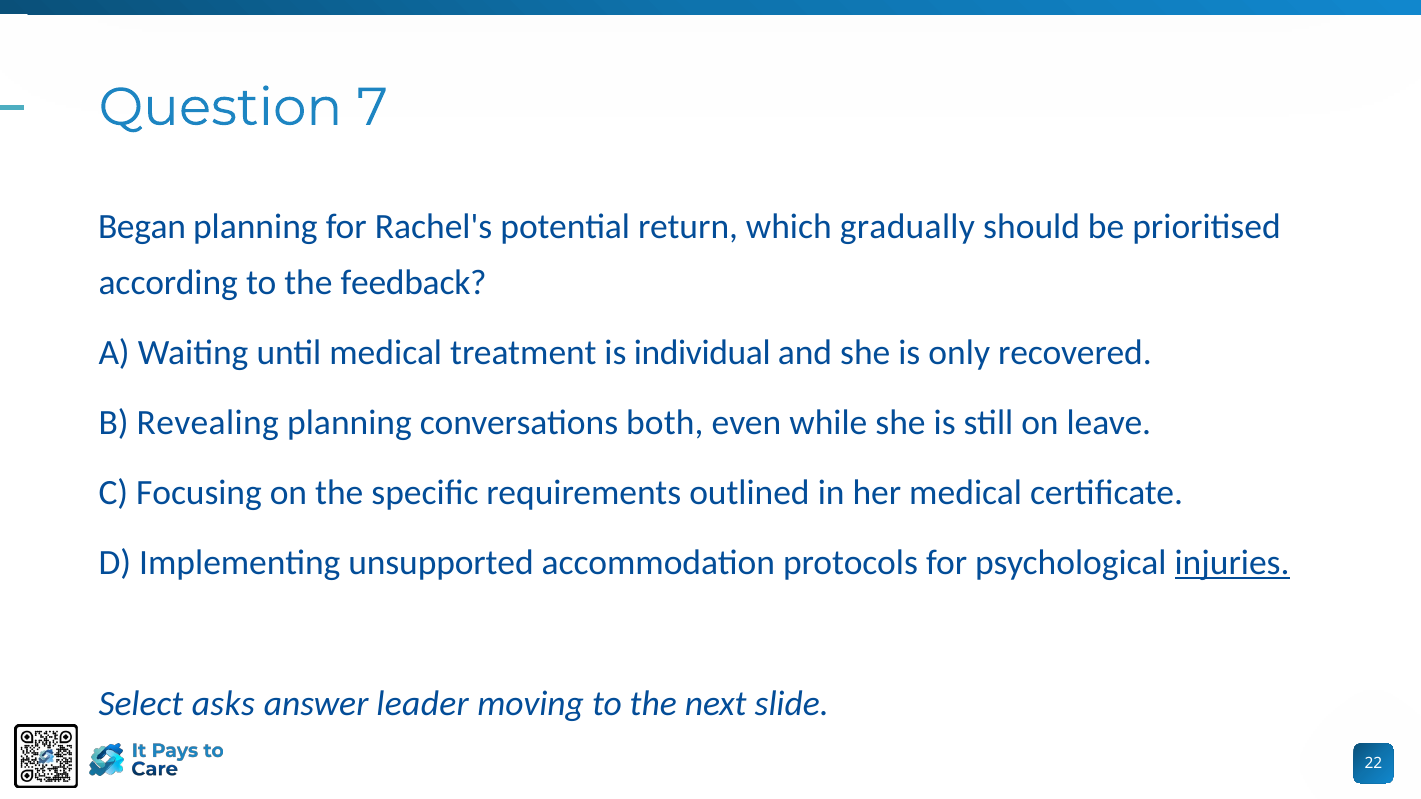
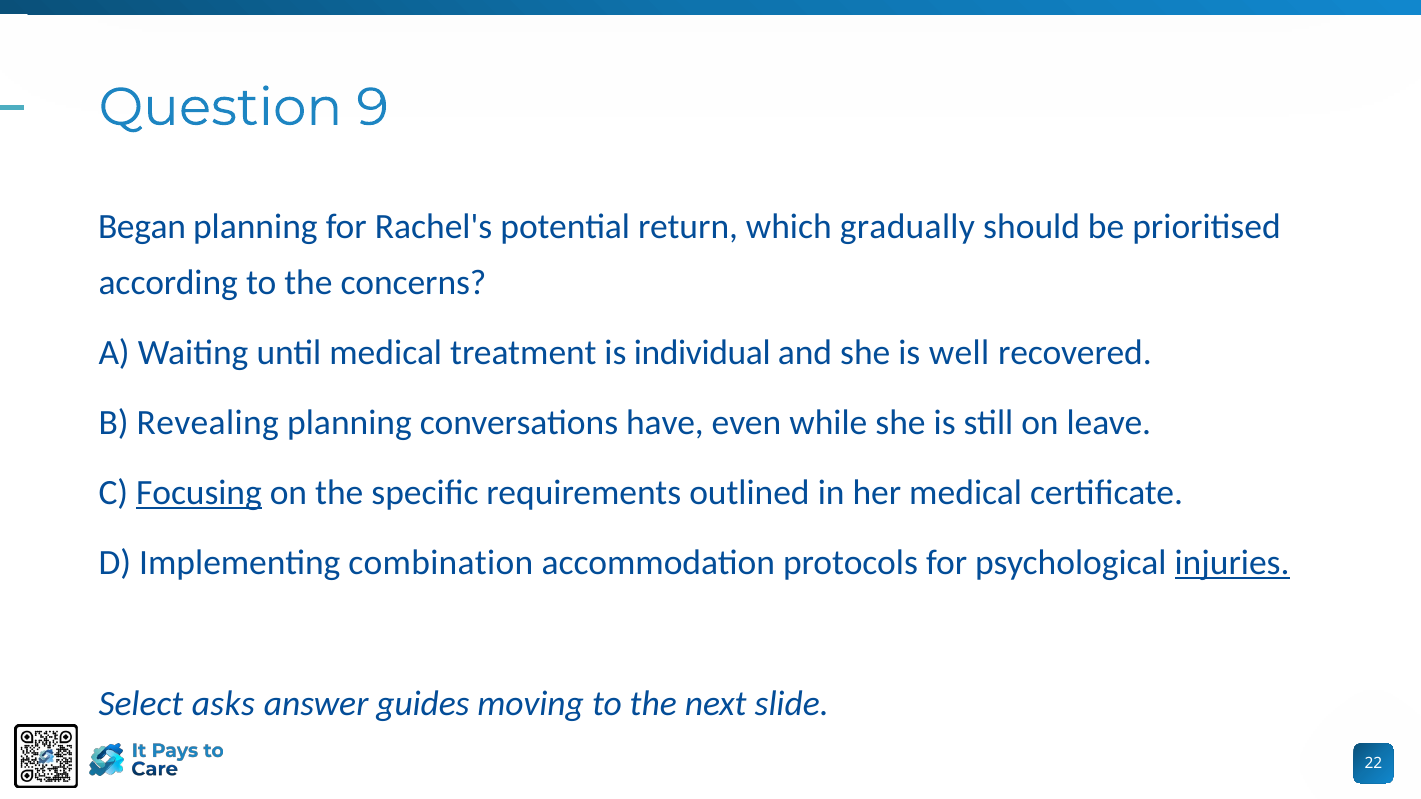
7: 7 -> 9 (373, 107)
feedback: feedback -> concerns (413, 282)
only: only -> well (959, 353)
both: both -> have (665, 423)
Focusing underline: none -> present (199, 493)
unsupported: unsupported -> combination (441, 563)
leader: leader -> guides (423, 704)
